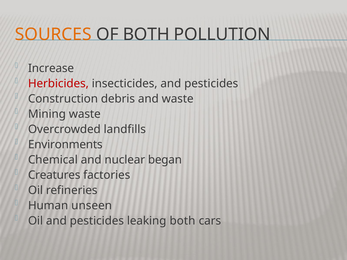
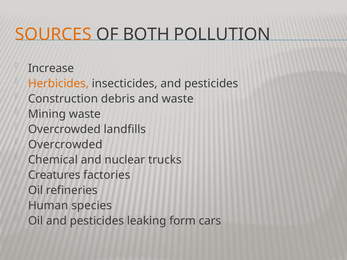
Herbicides colour: red -> orange (58, 84)
Environments: Environments -> Overcrowded (65, 145)
began: began -> trucks (165, 160)
unseen: unseen -> species (92, 206)
leaking both: both -> form (183, 221)
